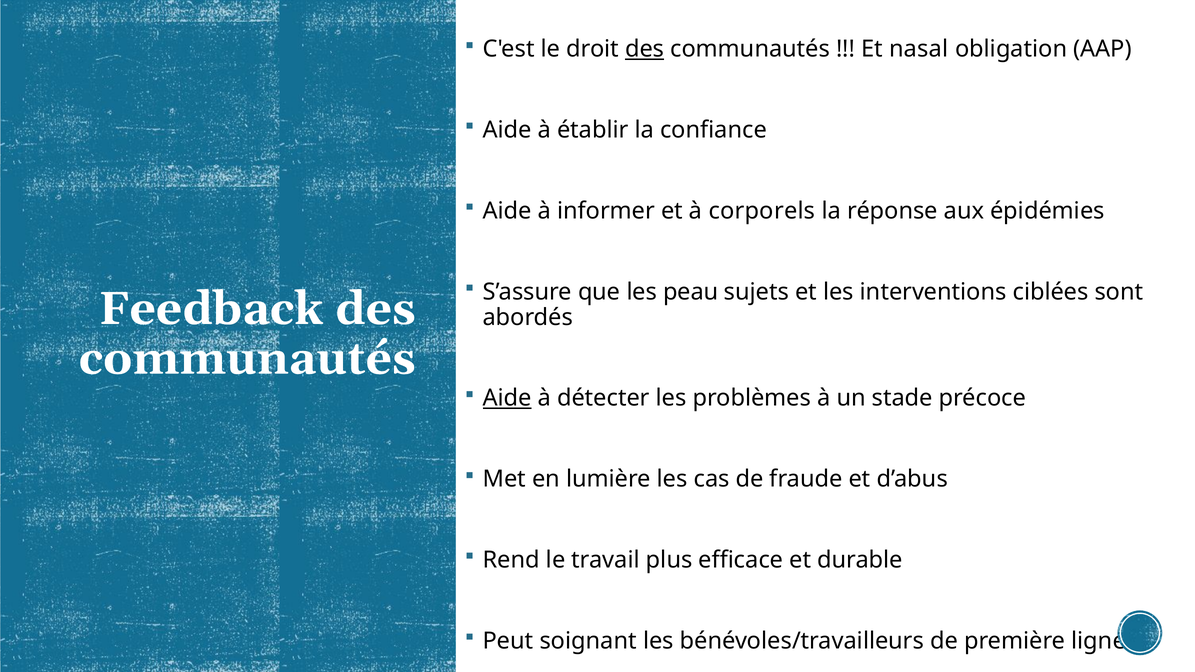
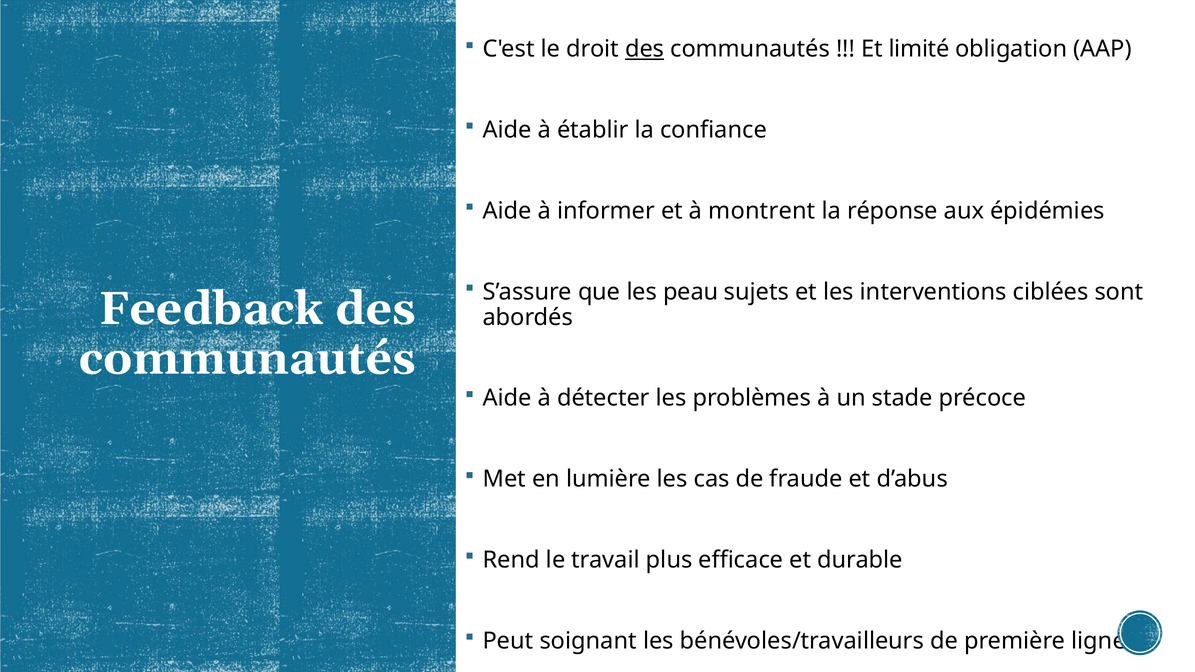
nasal: nasal -> limité (919, 49)
corporels: corporels -> montrent (762, 211)
Aide underline: present -> none (507, 398)
